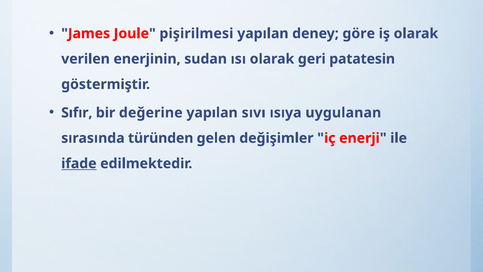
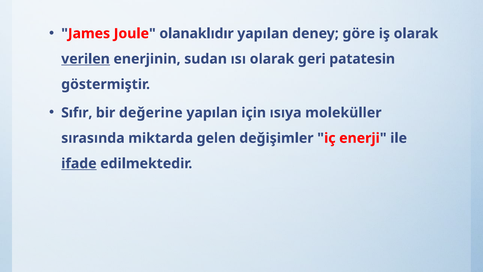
pişirilmesi: pişirilmesi -> olanaklıdır (197, 33)
verilen underline: none -> present (86, 59)
sıvı: sıvı -> için (254, 113)
uygulanan: uygulanan -> moleküller (343, 113)
türünden: türünden -> miktarda (161, 138)
